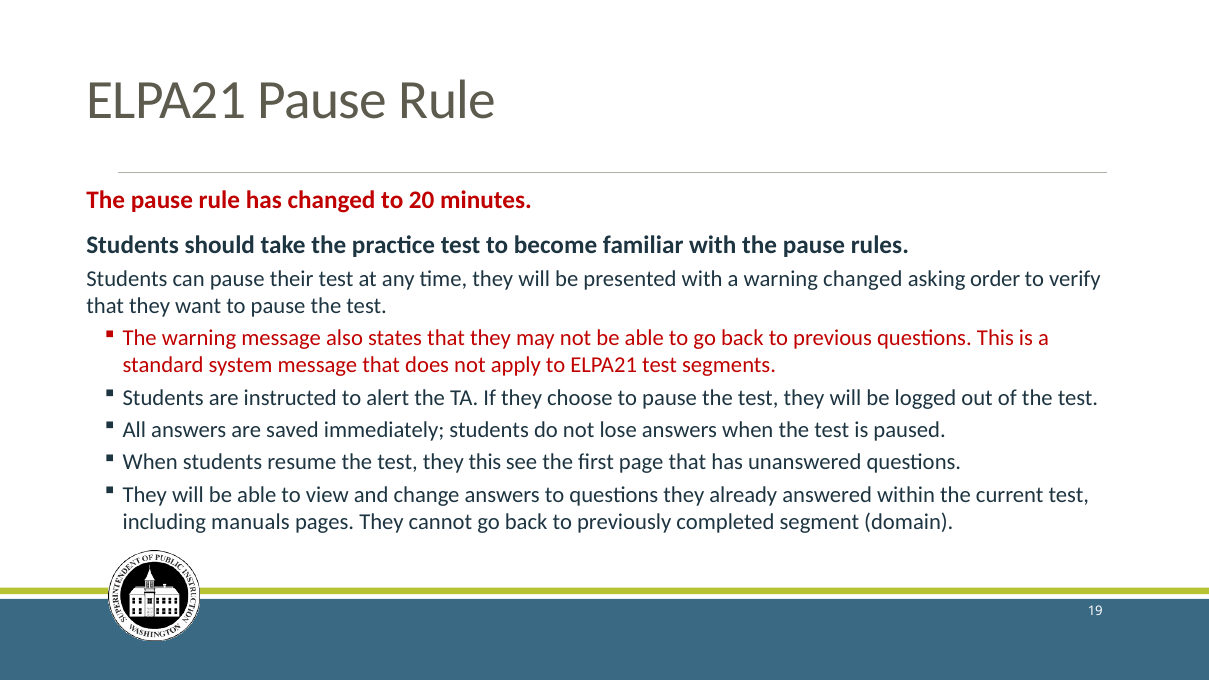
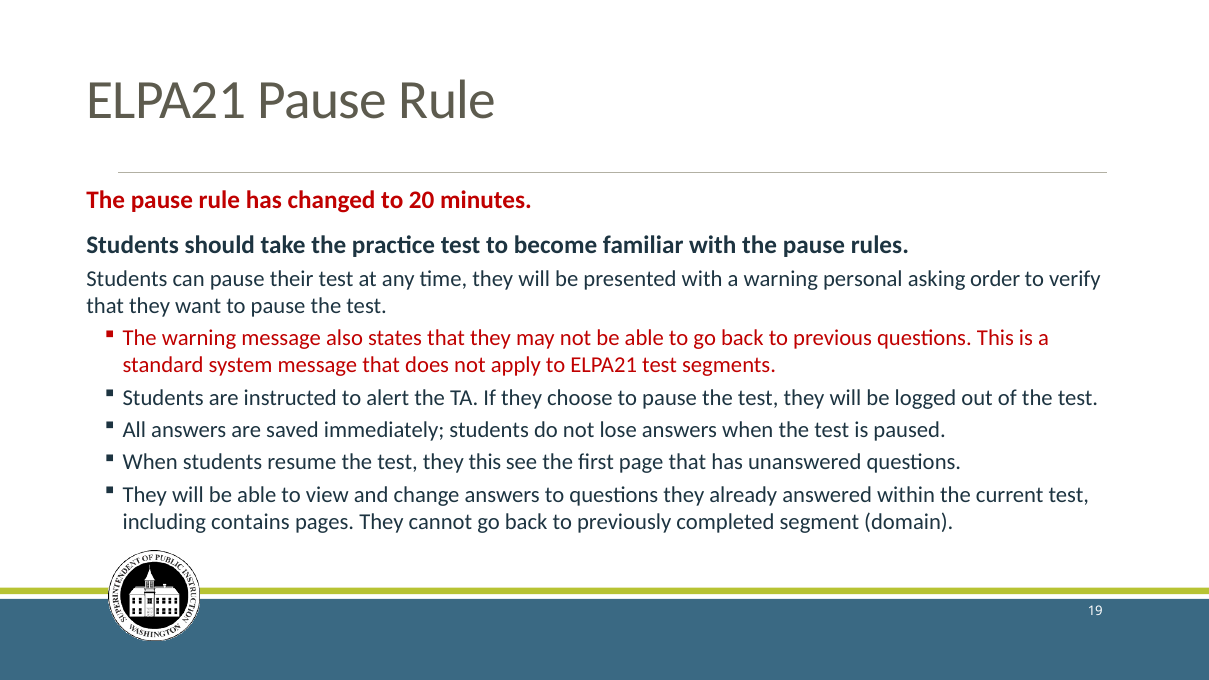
warning changed: changed -> personal (863, 279)
manuals: manuals -> contains (250, 522)
